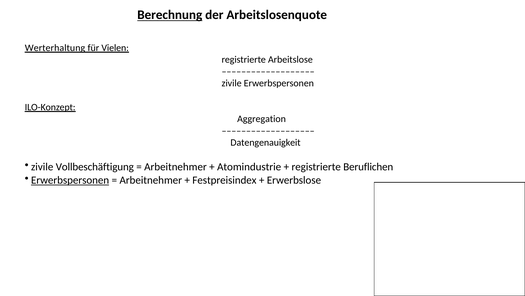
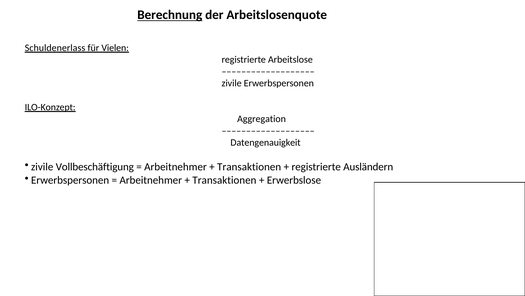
Werterhaltung: Werterhaltung -> Schuldenerlass (55, 48)
Atomindustrie: Atomindustrie -> Transaktionen (249, 167)
Beruflichen: Beruflichen -> Ausländern (368, 167)
Erwerbspersonen underline: present -> none (70, 180)
Festpreisindex: Festpreisindex -> Transaktionen (224, 180)
